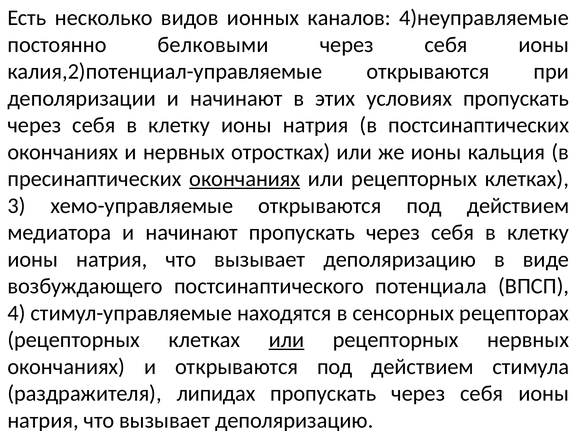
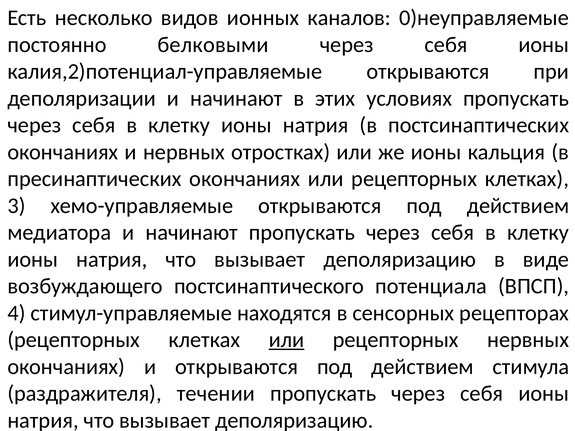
4)неуправляемые: 4)неуправляемые -> 0)неуправляемые (484, 18)
окончаниях underline: present -> none (245, 179)
липидах: липидах -> течении (216, 394)
